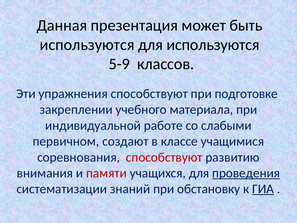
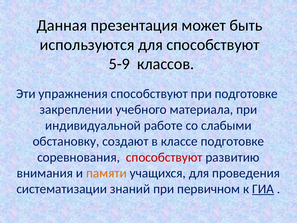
для используются: используются -> способствуют (213, 45)
первичном: первичном -> обстановку (66, 141)
классе учащимися: учащимися -> подготовке (232, 141)
памяти colour: red -> orange (106, 173)
проведения underline: present -> none (246, 173)
обстановку: обстановку -> первичном (209, 189)
